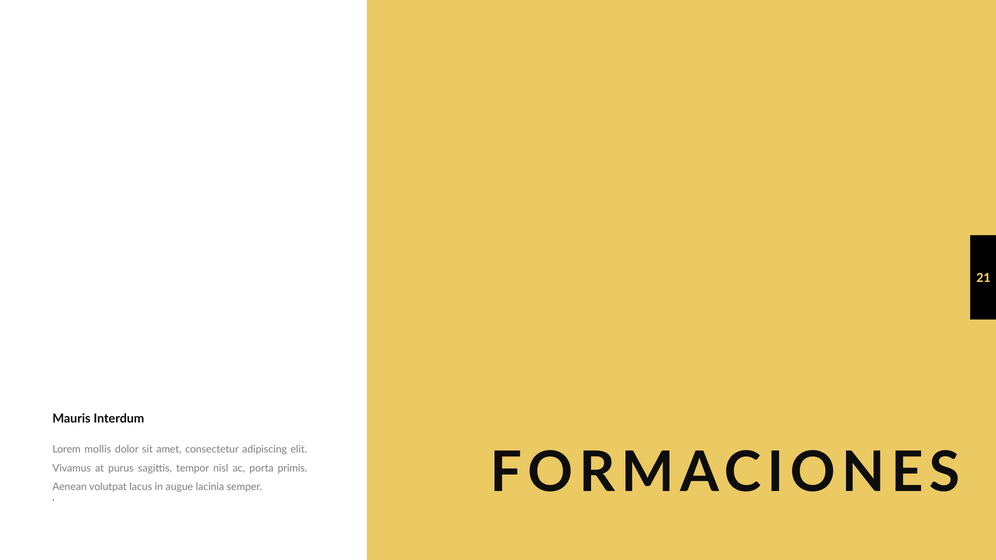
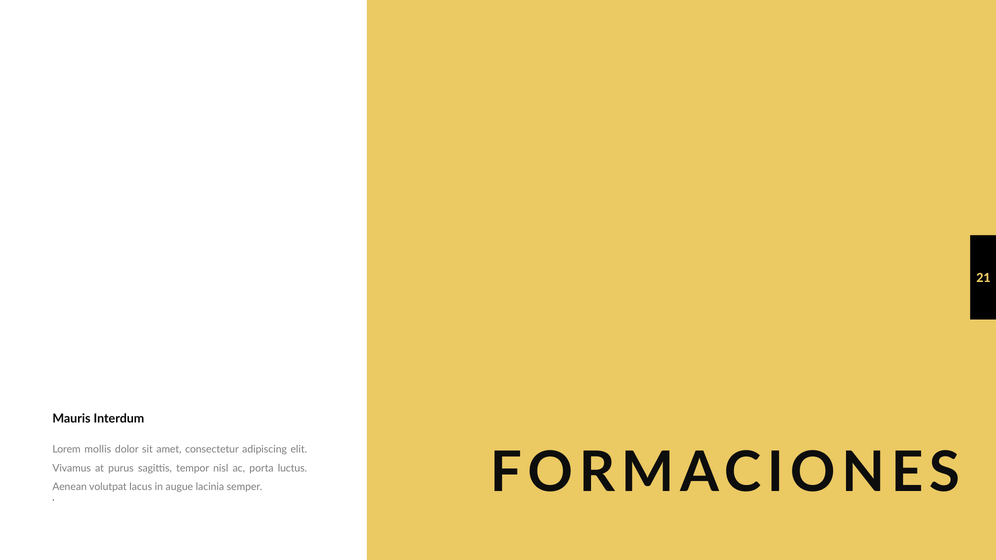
primis: primis -> luctus (292, 468)
